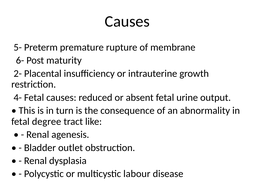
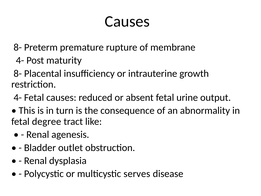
5-: 5- -> 8- (18, 47)
6-: 6- -> 4- (20, 60)
2-: 2- -> 8- (18, 73)
labour: labour -> serves (137, 174)
